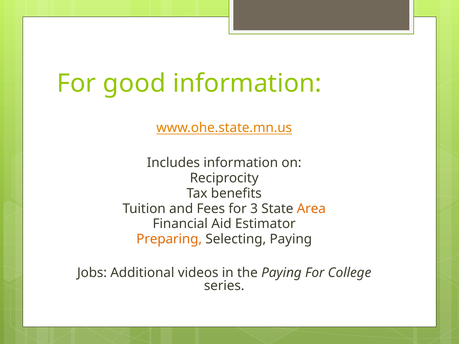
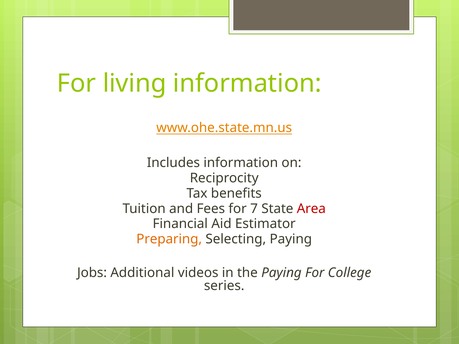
good: good -> living (135, 84)
3: 3 -> 7 (254, 209)
Area colour: orange -> red (311, 209)
